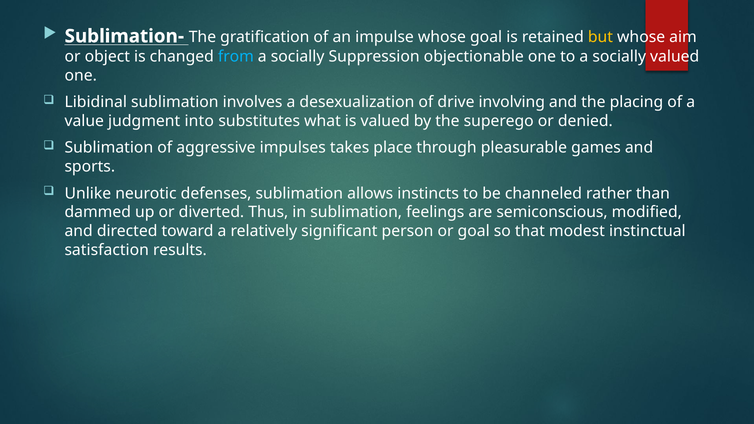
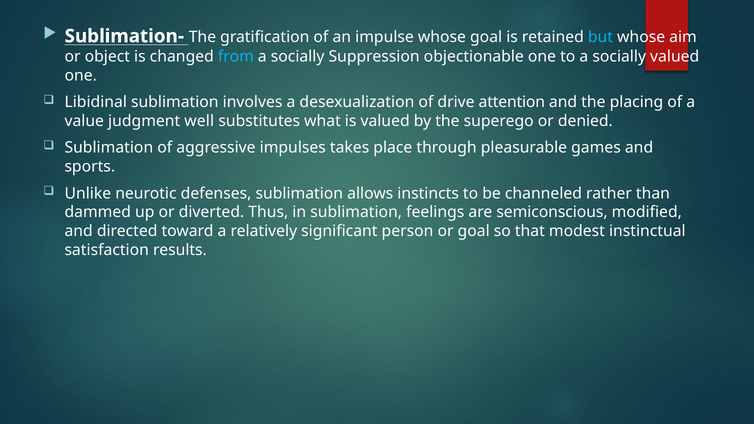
but colour: yellow -> light blue (600, 37)
involving: involving -> attention (512, 102)
into: into -> well (199, 121)
